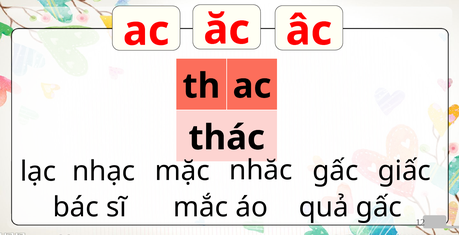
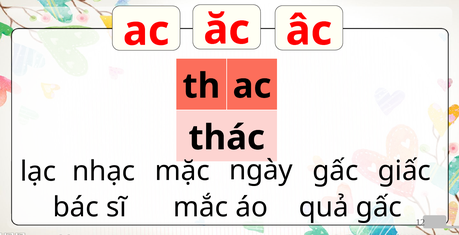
nhăc: nhăc -> ngày (261, 170)
